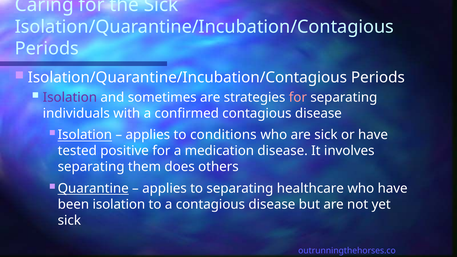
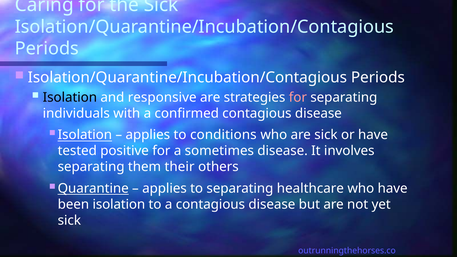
Isolation colour: purple -> black (70, 97)
sometimes: sometimes -> responsive (162, 97)
medication: medication -> sometimes (219, 151)
does: does -> their (180, 167)
